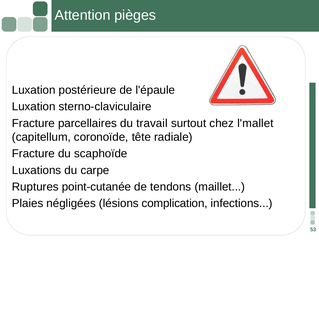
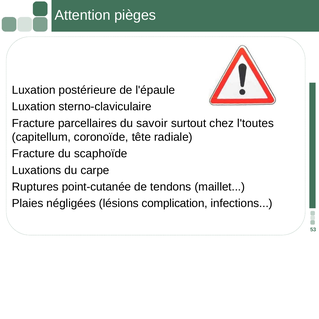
travail: travail -> savoir (152, 123)
l'mallet: l'mallet -> l'toutes (255, 123)
